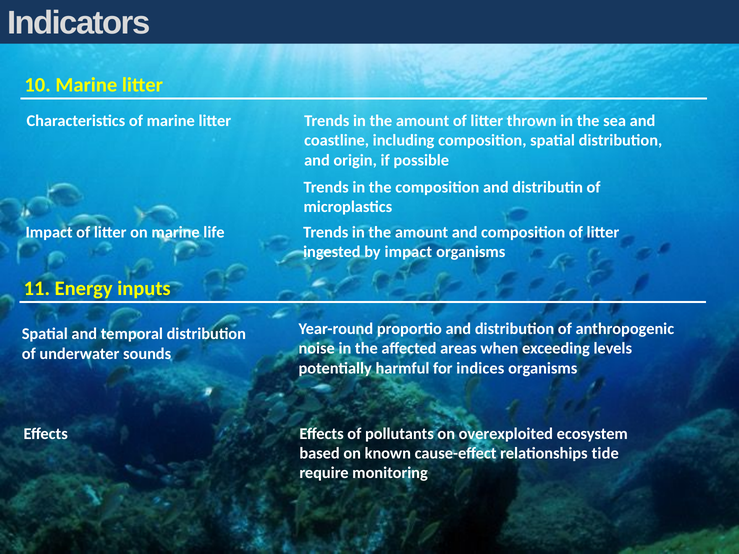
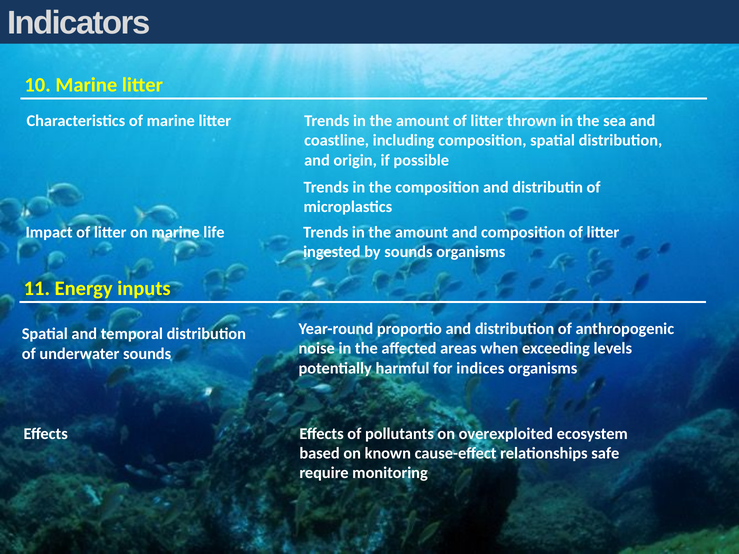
by impact: impact -> sounds (408, 252)
tide: tide -> safe (605, 454)
